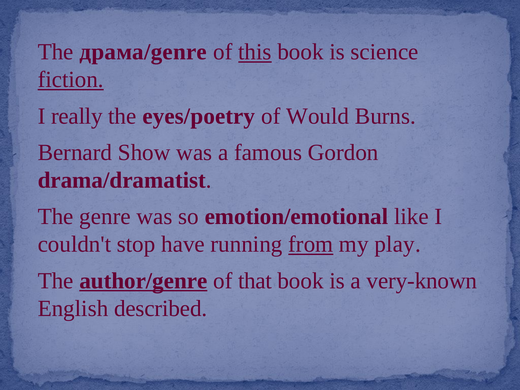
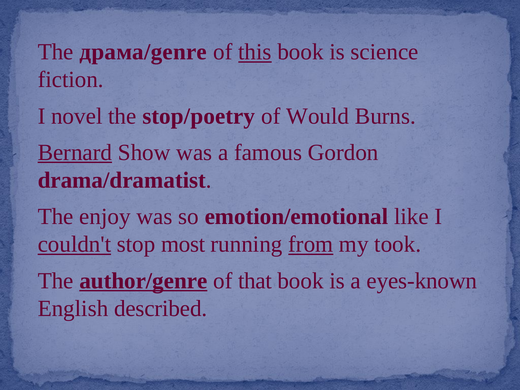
fiction underline: present -> none (71, 80)
really: really -> novel (77, 116)
eyes/poetry: eyes/poetry -> stop/poetry (199, 116)
Bernard underline: none -> present (75, 152)
genre: genre -> enjoy (105, 217)
couldn't underline: none -> present (74, 244)
have: have -> most (183, 244)
play: play -> took (398, 244)
very-known: very-known -> eyes-known (422, 281)
